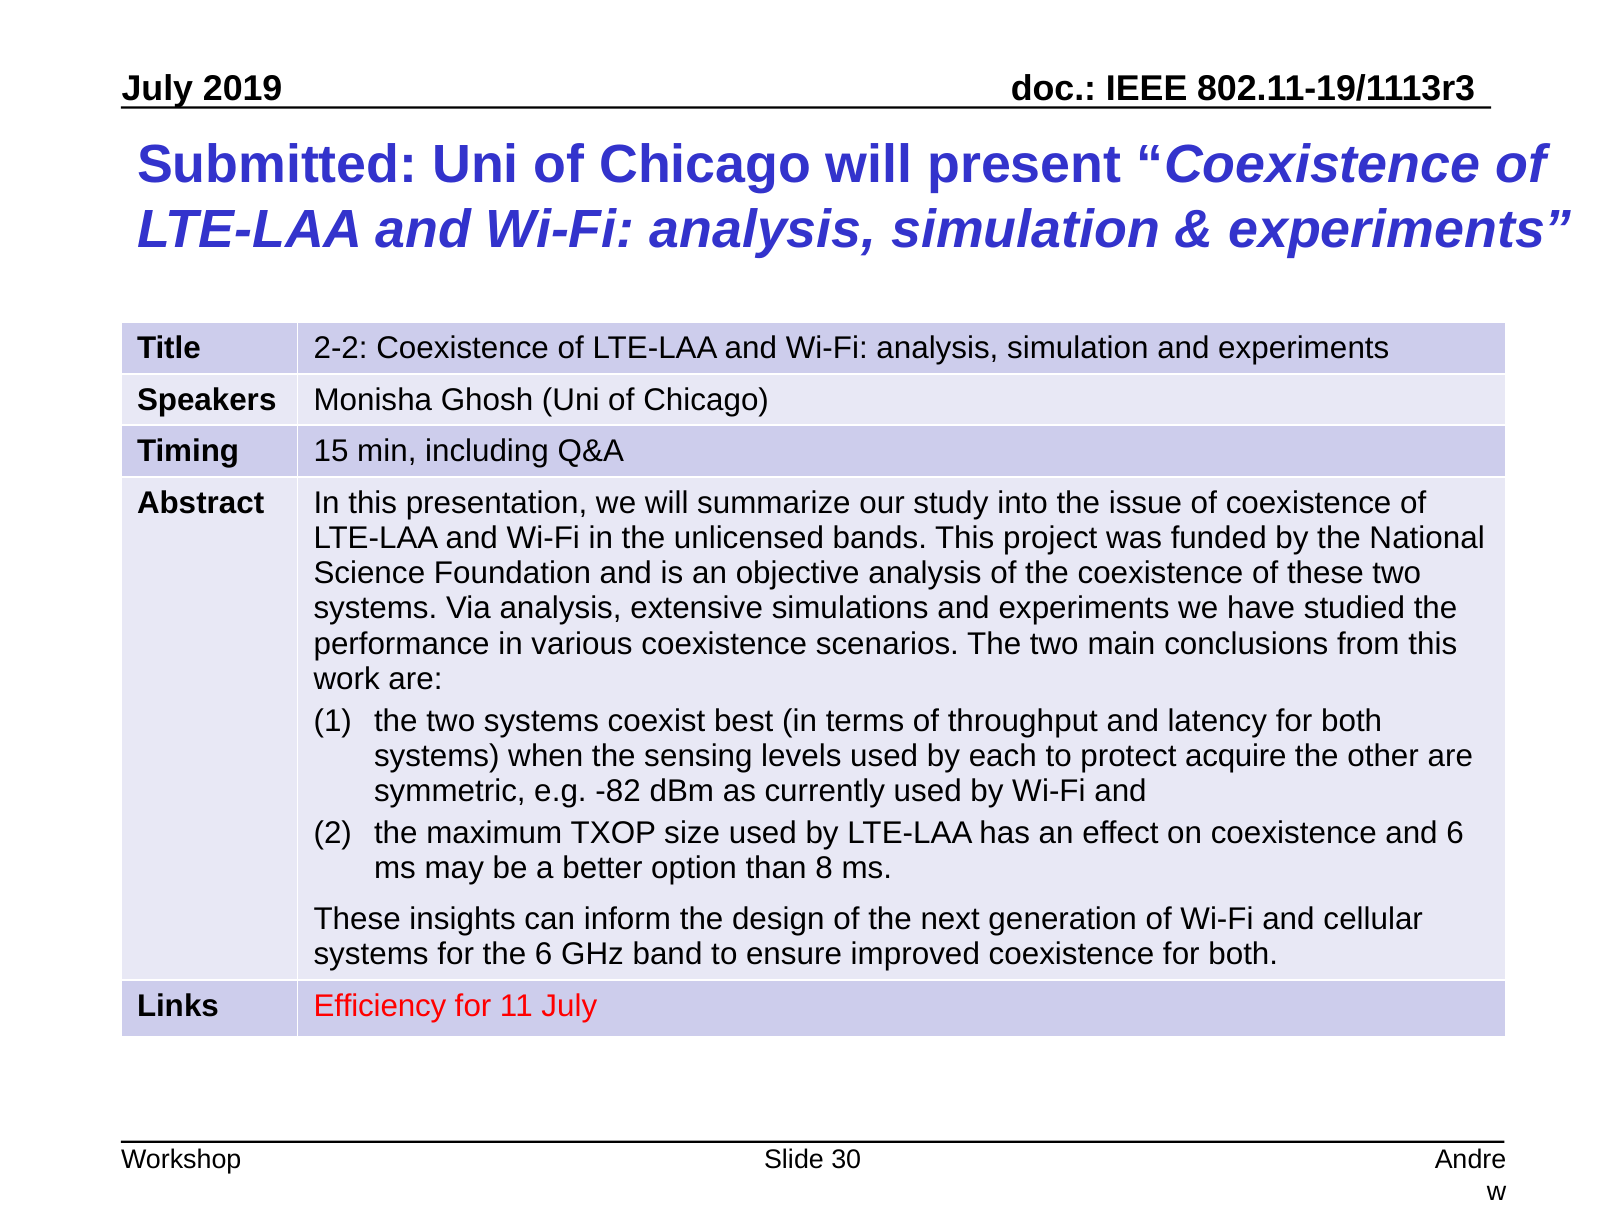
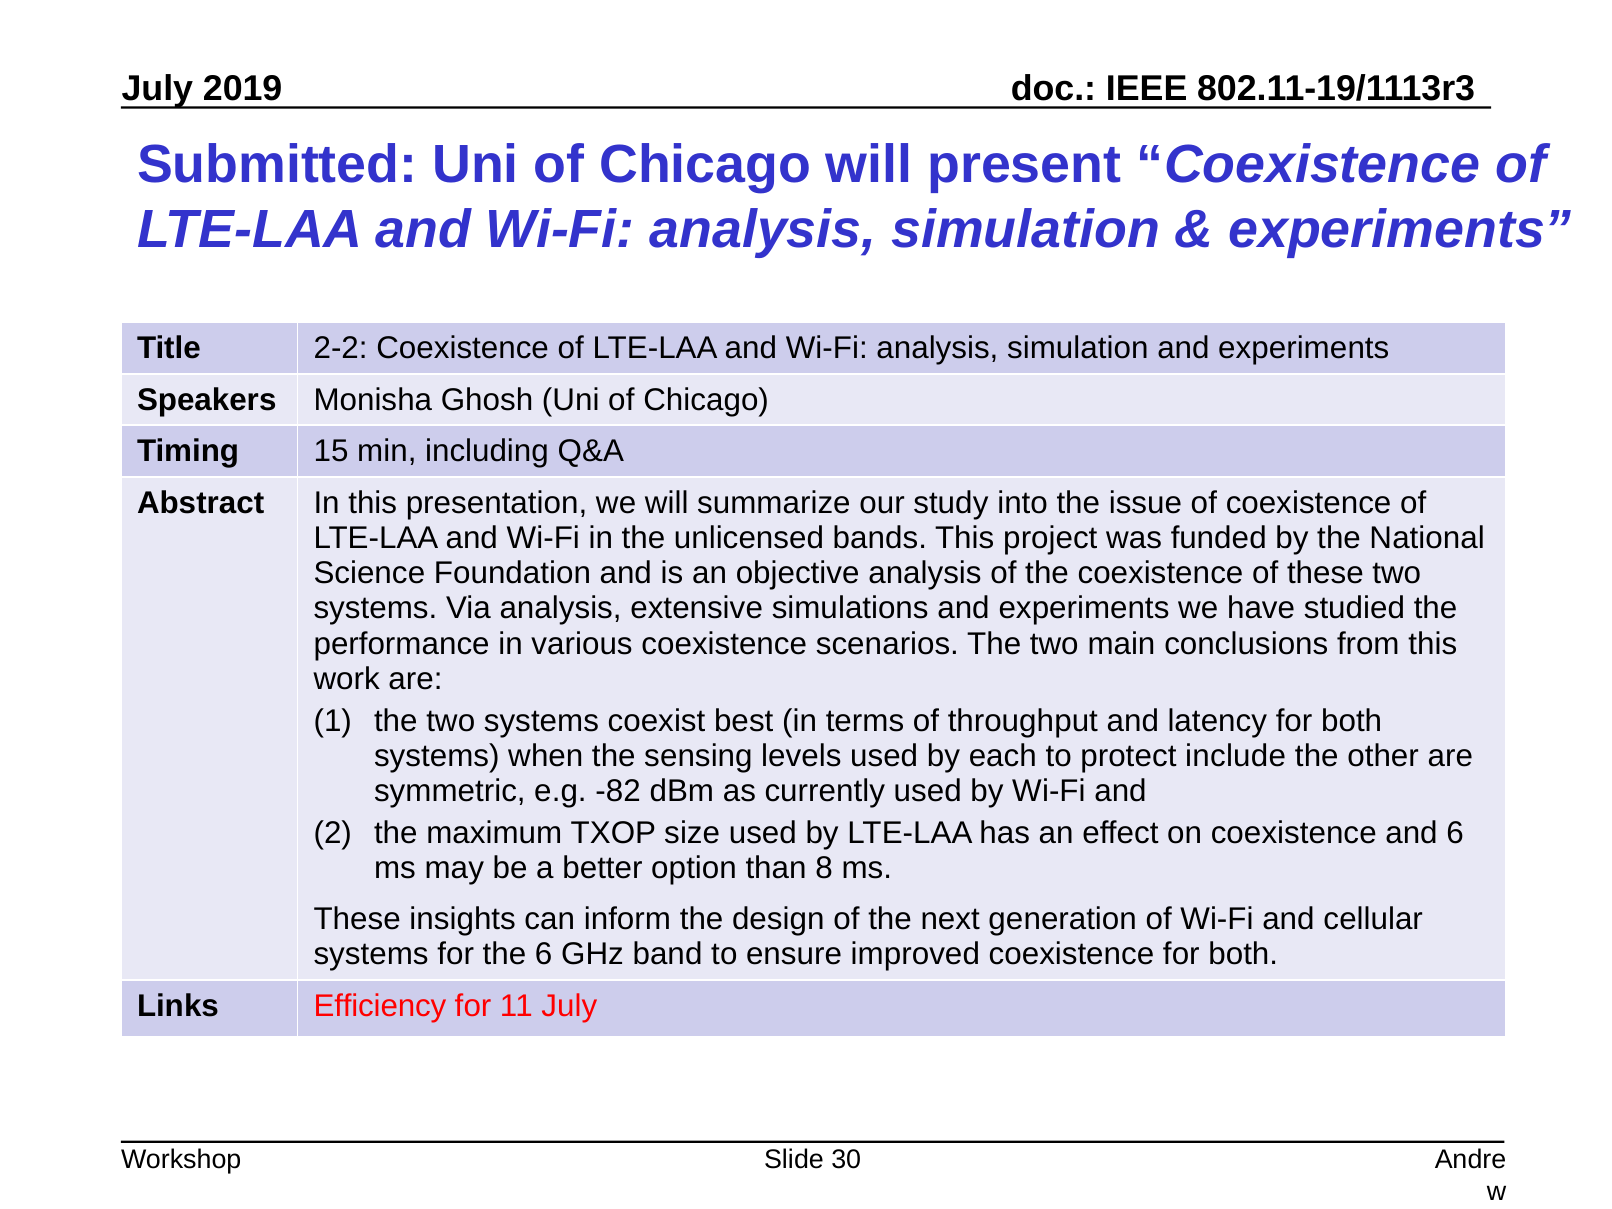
acquire: acquire -> include (1236, 756)
